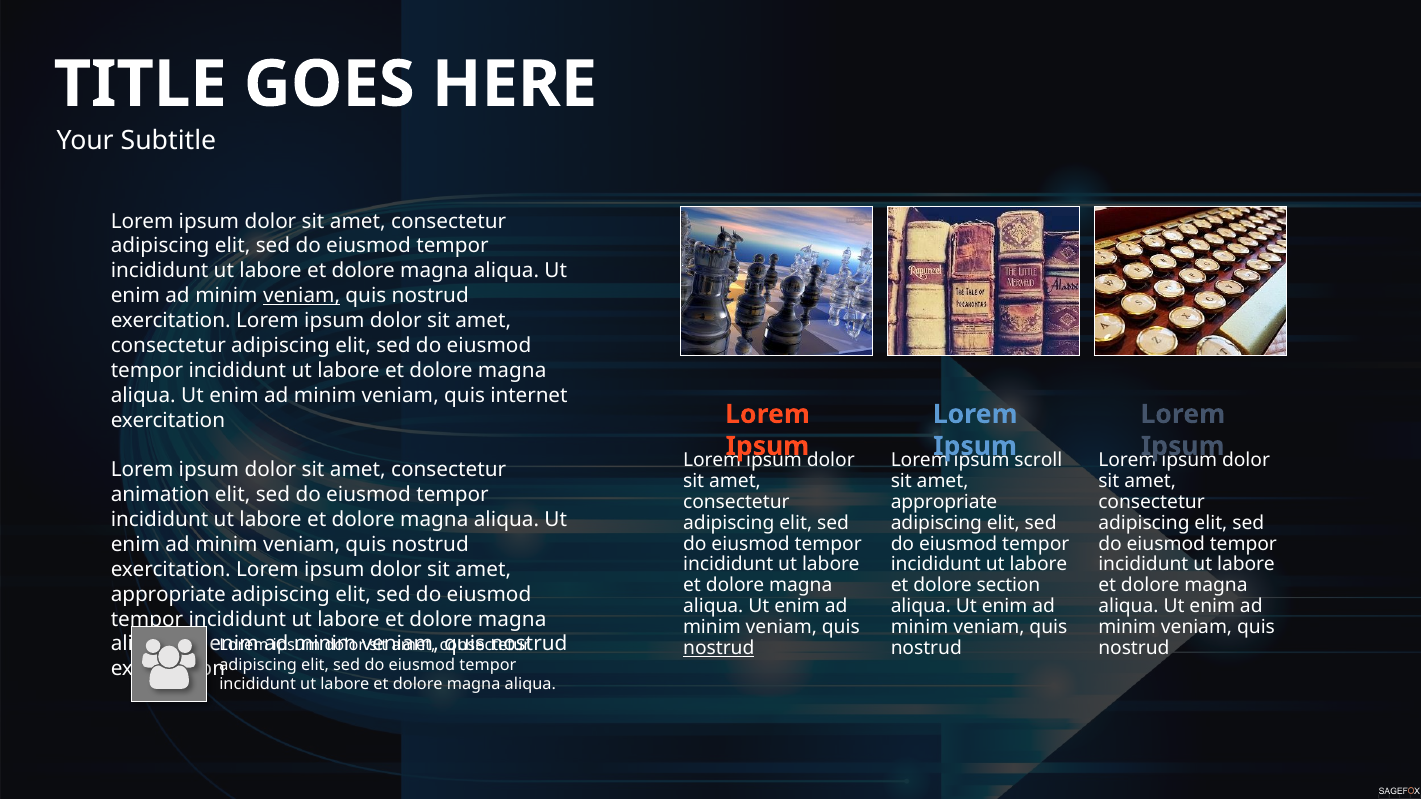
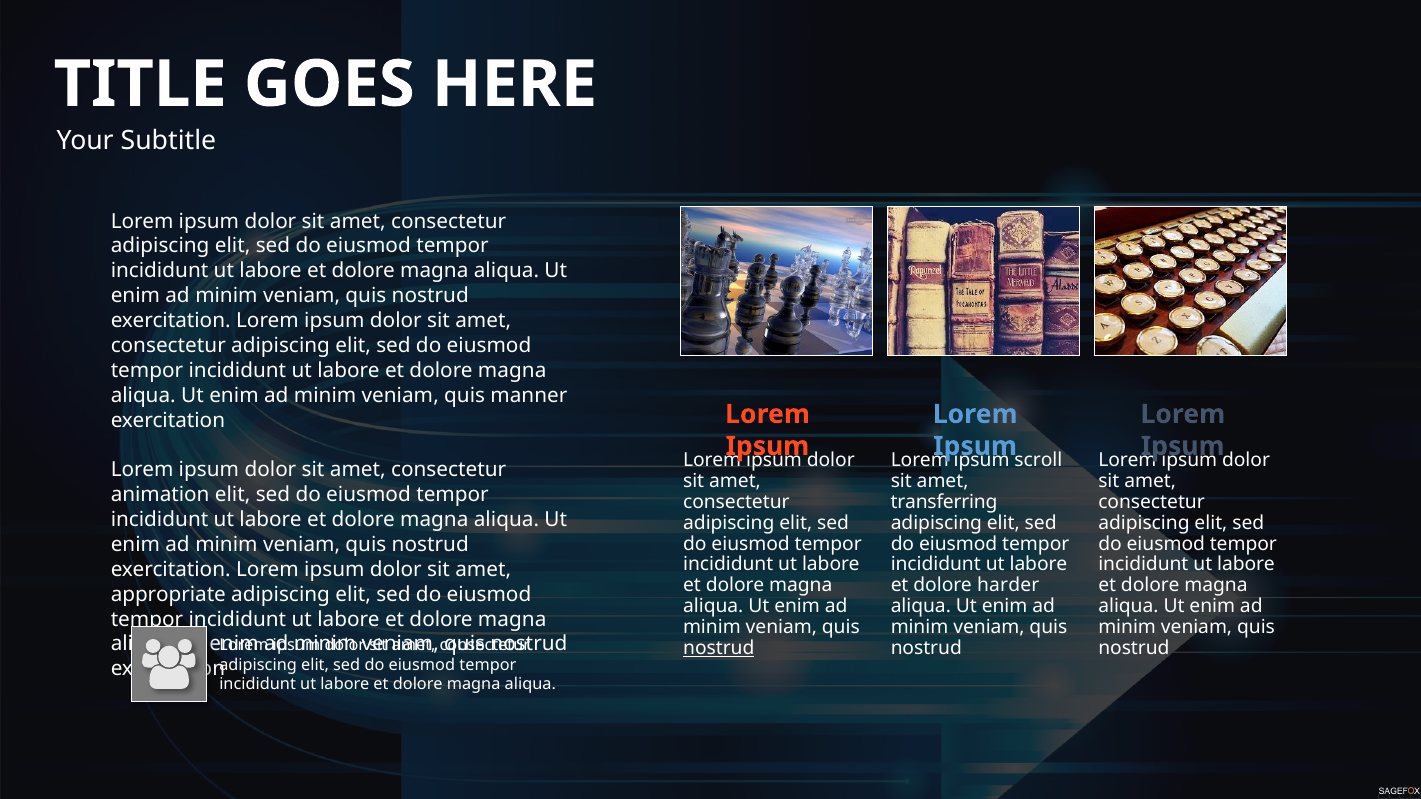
veniam underline: present -> none (302, 296)
internet: internet -> manner (529, 396)
appropriate: appropriate -> transferring (944, 502)
section: section -> harder (1008, 586)
